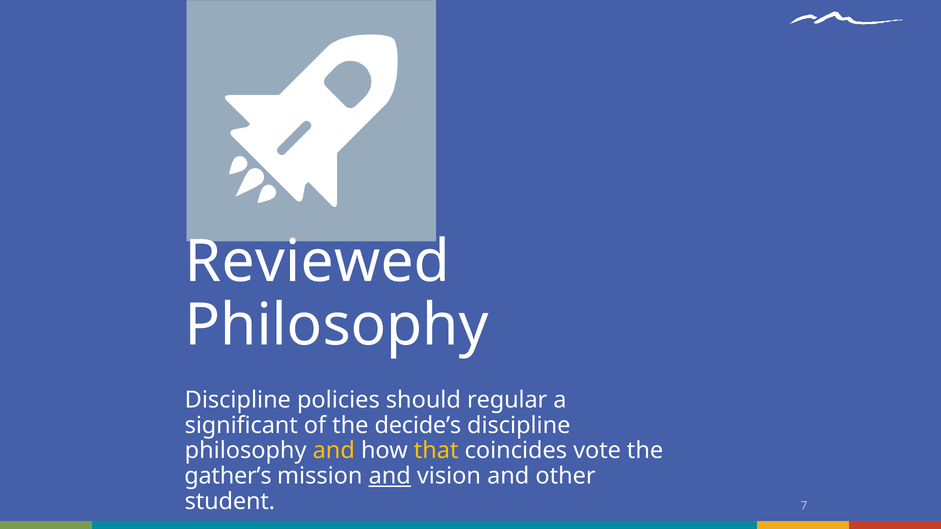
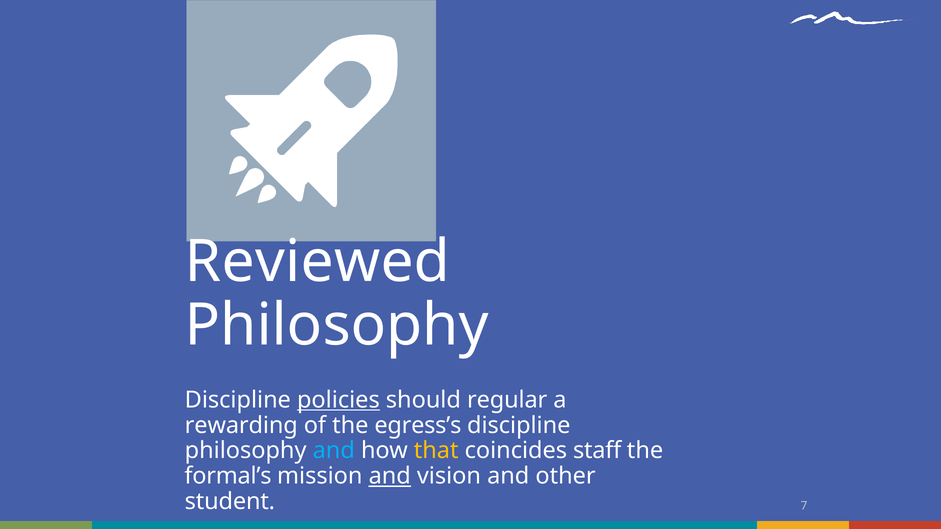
policies underline: none -> present (338, 400)
significant: significant -> rewarding (241, 426)
decide’s: decide’s -> egress’s (418, 426)
and colour: yellow -> light blue (334, 451)
vote: vote -> staff (597, 451)
gather’s: gather’s -> formal’s (228, 476)
